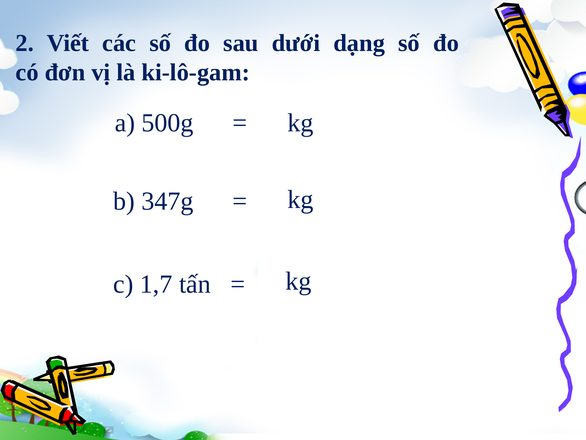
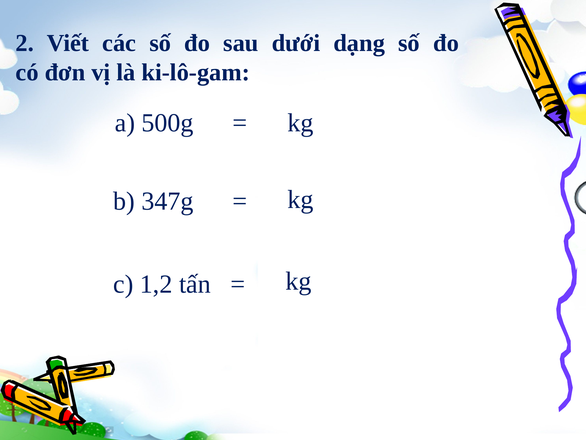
1,7: 1,7 -> 1,2 (156, 284)
